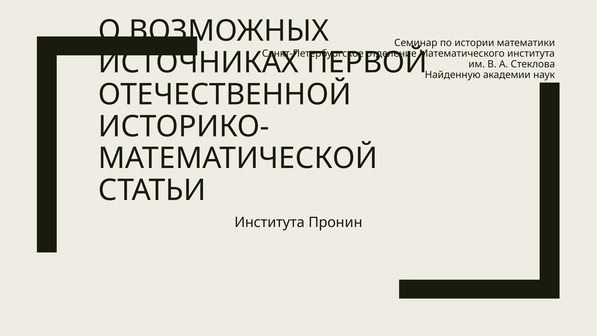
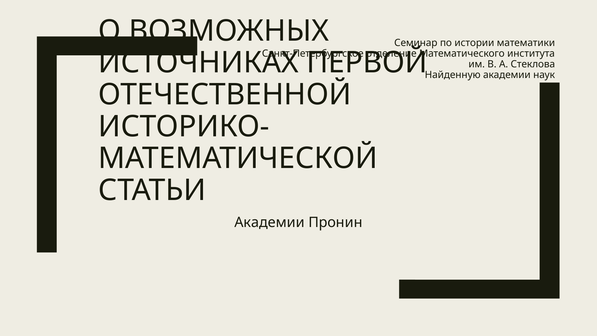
Института: Института -> Академии (269, 222)
